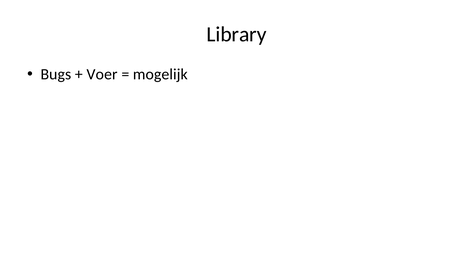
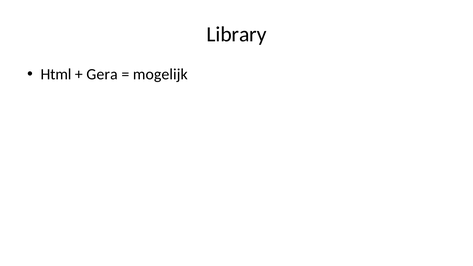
Bugs: Bugs -> Html (56, 74)
Voer: Voer -> Gera (102, 74)
